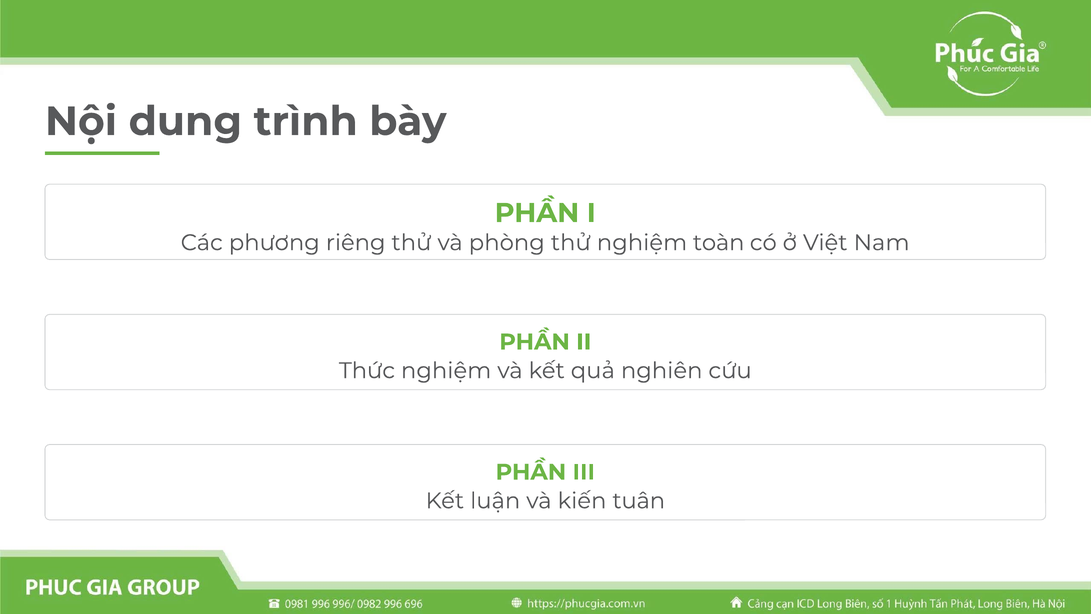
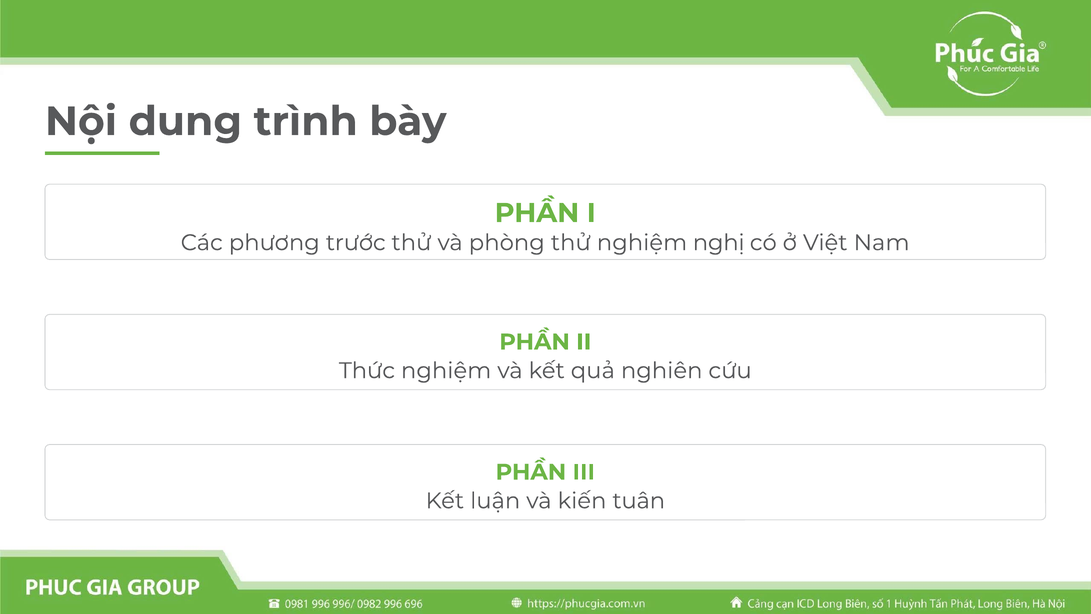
riêng: riêng -> trước (356, 243)
toàn: toàn -> nghị (719, 243)
